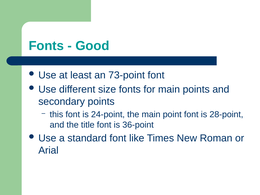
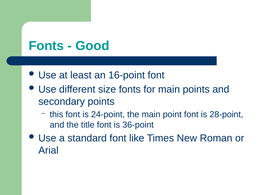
73-point: 73-point -> 16-point (127, 75)
